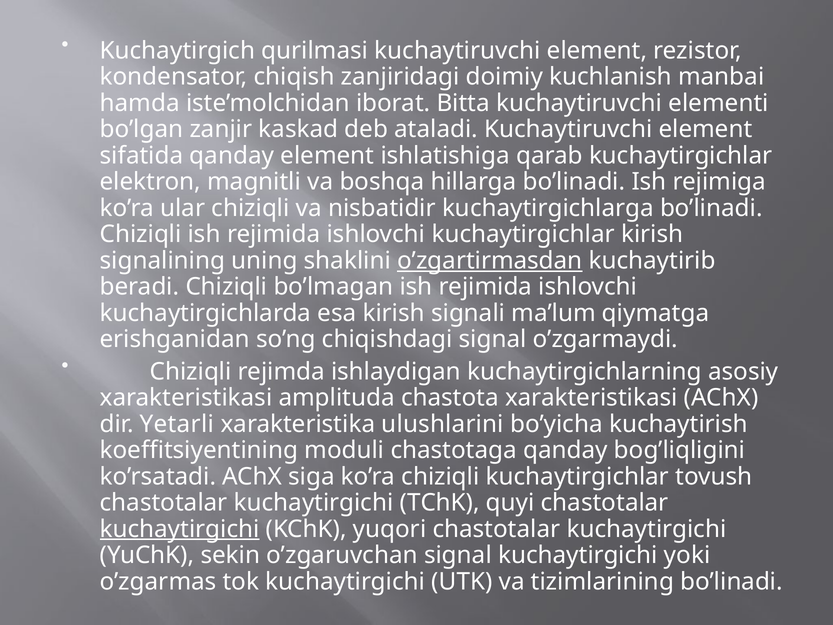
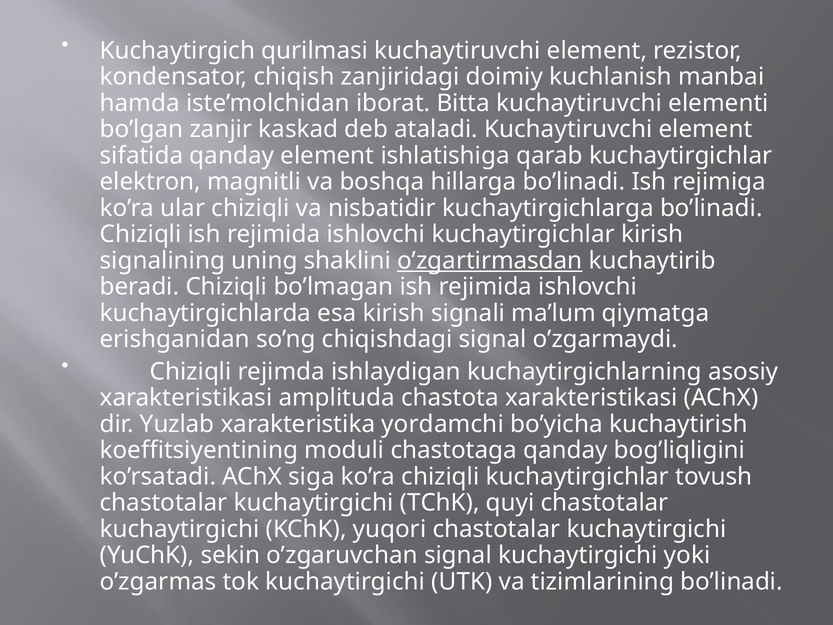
Yetarli: Yetarli -> Yuzlab (177, 424)
ulushlarini: ulushlarini -> yordamchi (443, 424)
kuchaytirgichi underline: present -> none (180, 529)
